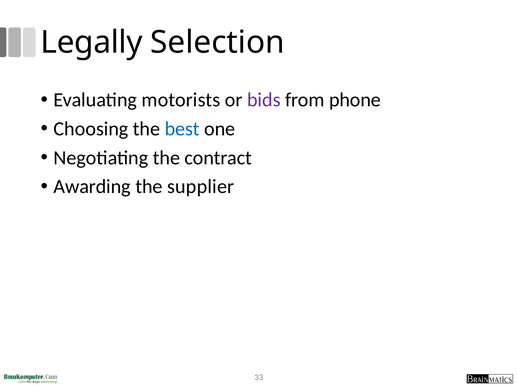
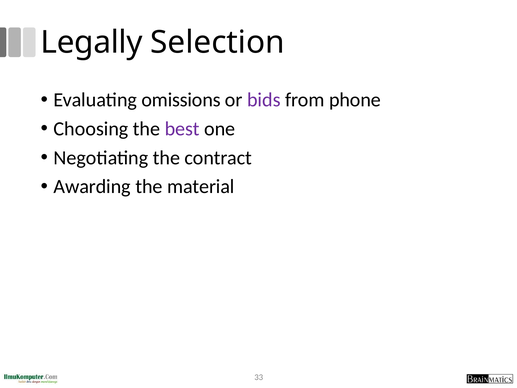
motorists: motorists -> omissions (181, 100)
best colour: blue -> purple (182, 129)
supplier: supplier -> material (201, 187)
